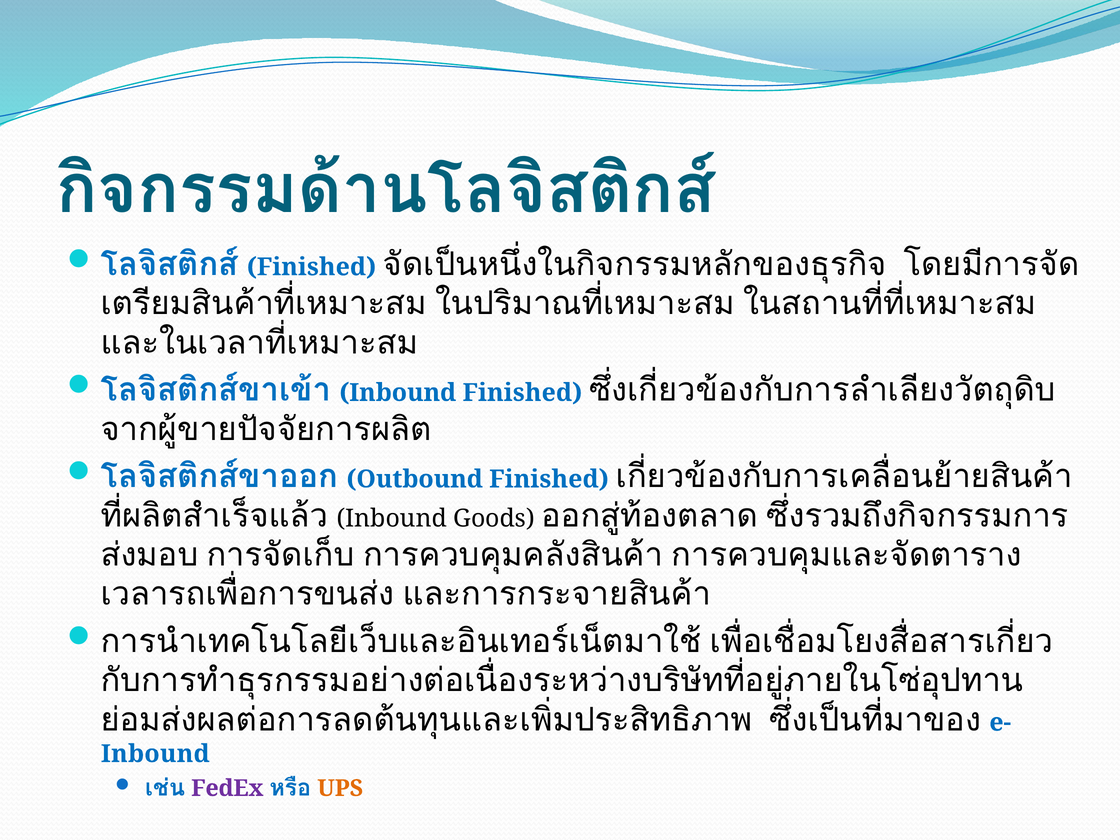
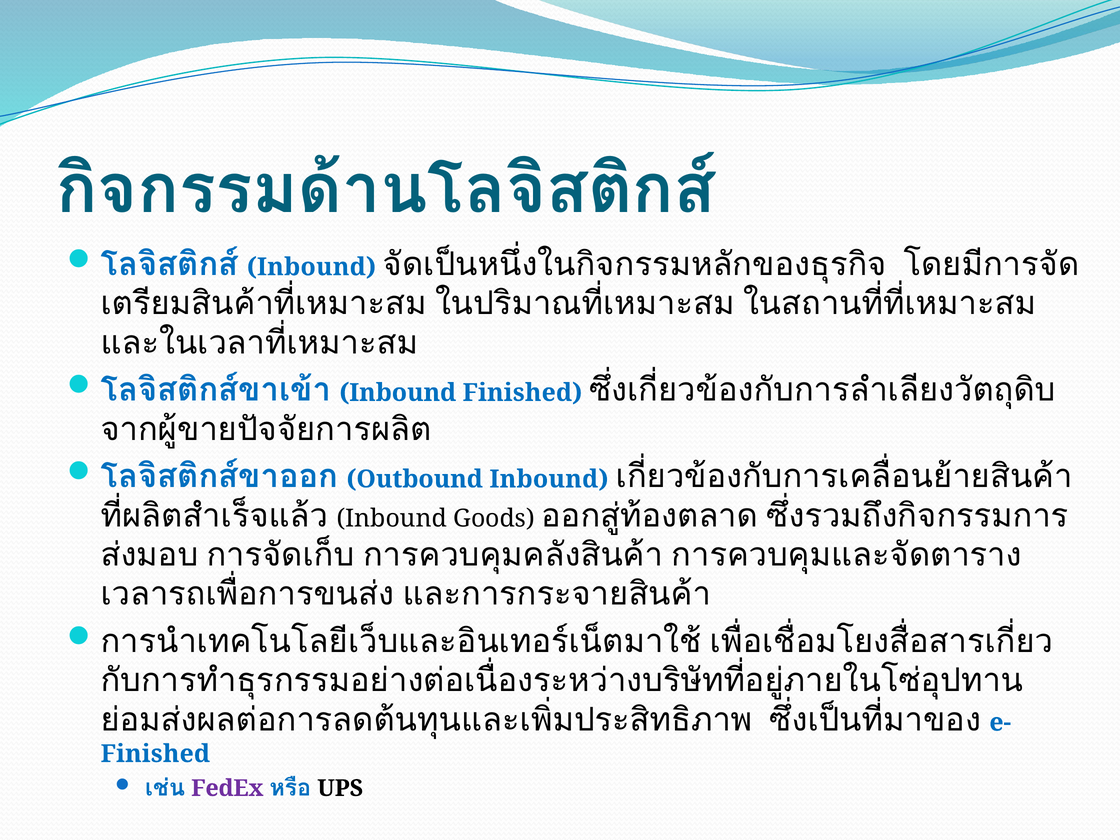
Finished: Finished -> Inbound (311, 267)
Outbound Finished: Finished -> Inbound (549, 479)
Inbound: Inbound -> Finished (155, 754)
UPS colour: orange -> black (340, 788)
